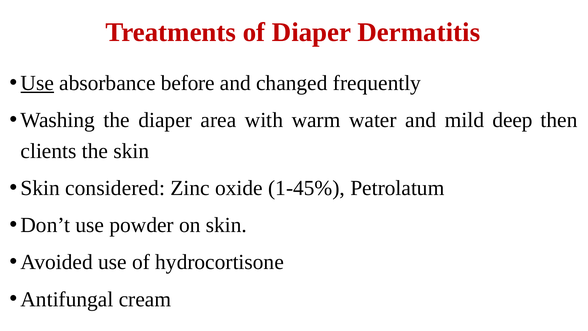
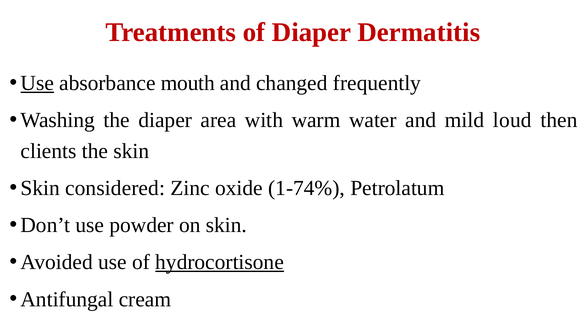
before: before -> mouth (188, 83)
deep: deep -> loud (512, 120)
1-45%: 1-45% -> 1-74% (307, 188)
hydrocortisone underline: none -> present (220, 262)
